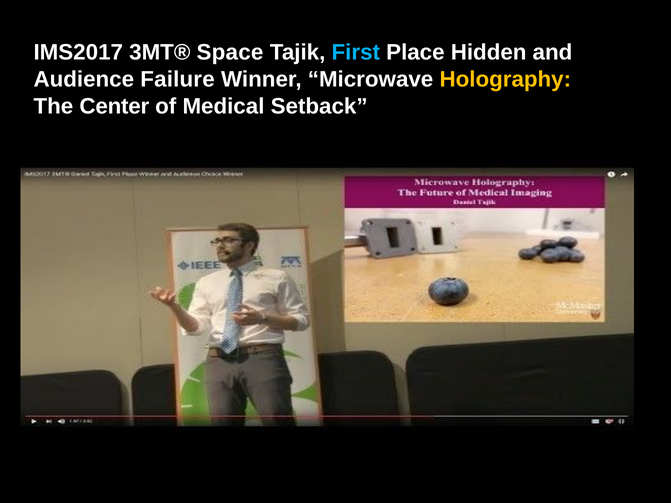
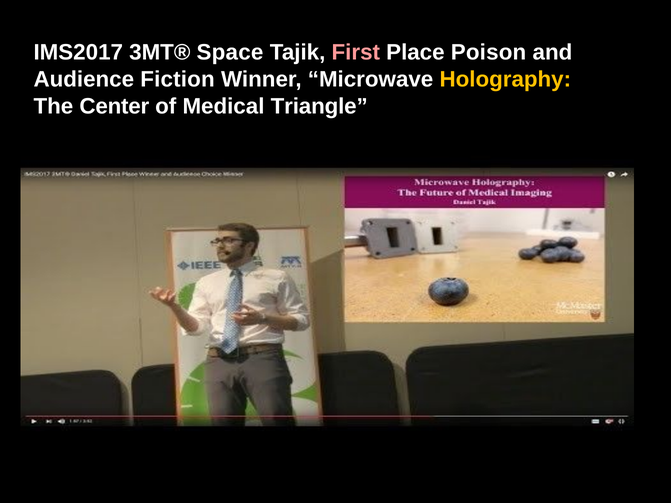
First colour: light blue -> pink (356, 53)
Hidden: Hidden -> Poison (489, 53)
Failure: Failure -> Fiction (177, 79)
Setback: Setback -> Triangle (319, 106)
